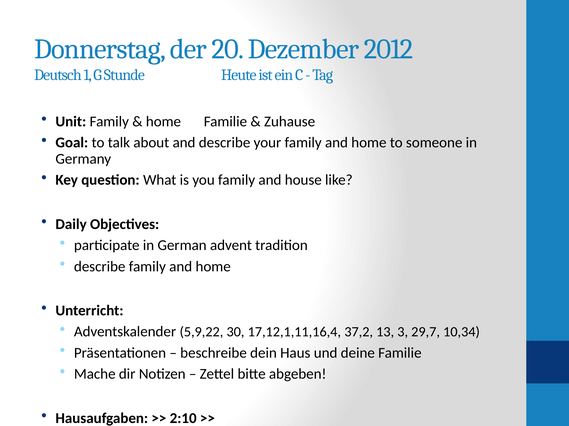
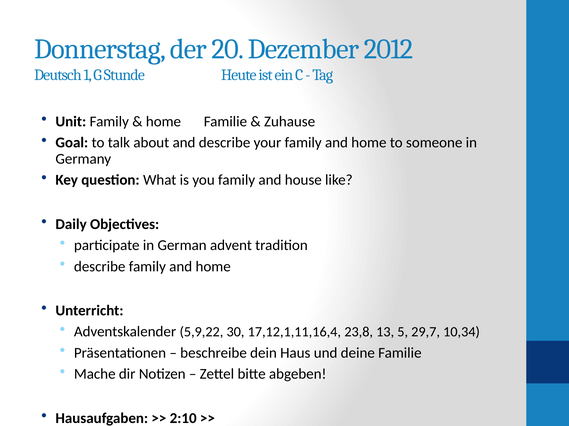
37,2: 37,2 -> 23,8 (359, 333)
3: 3 -> 5 (403, 333)
